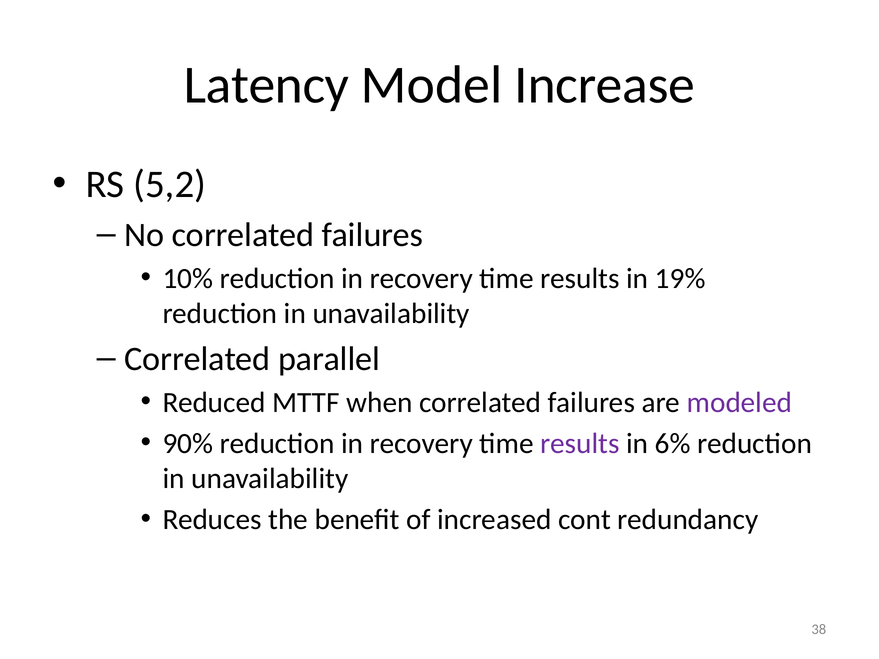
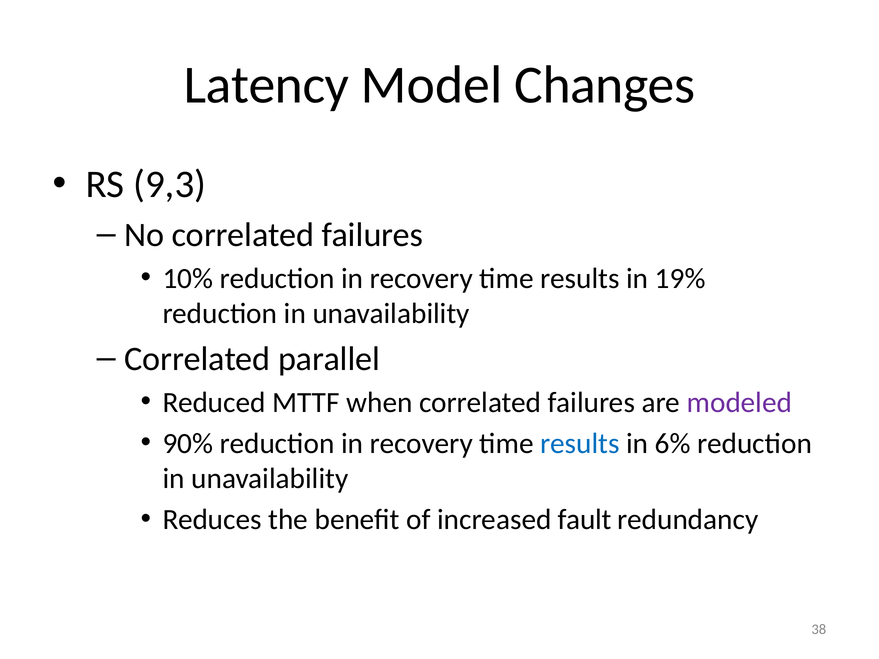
Increase: Increase -> Changes (605, 85)
5,2: 5,2 -> 9,3 (170, 184)
results colour: purple -> blue (580, 444)
cont: cont -> fault (585, 520)
